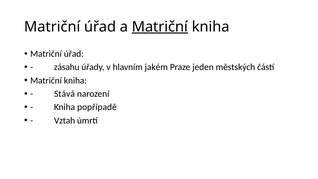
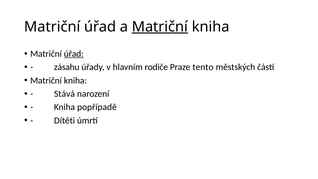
úřad underline: none -> present (74, 54)
jakém: jakém -> rodiče (156, 67)
jeden: jeden -> tento (203, 67)
Vztah: Vztah -> Dítěti (65, 120)
